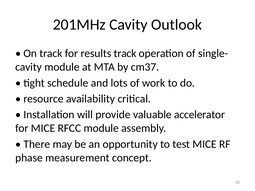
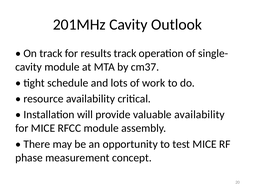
valuable accelerator: accelerator -> availability (199, 115)
